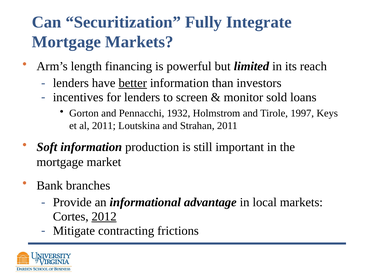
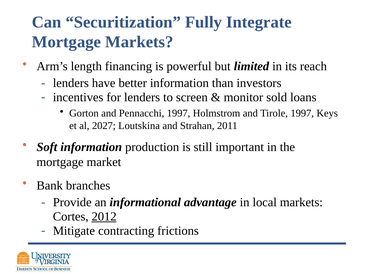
better underline: present -> none (133, 83)
Pennacchi 1932: 1932 -> 1997 (179, 113)
al 2011: 2011 -> 2027 (104, 126)
